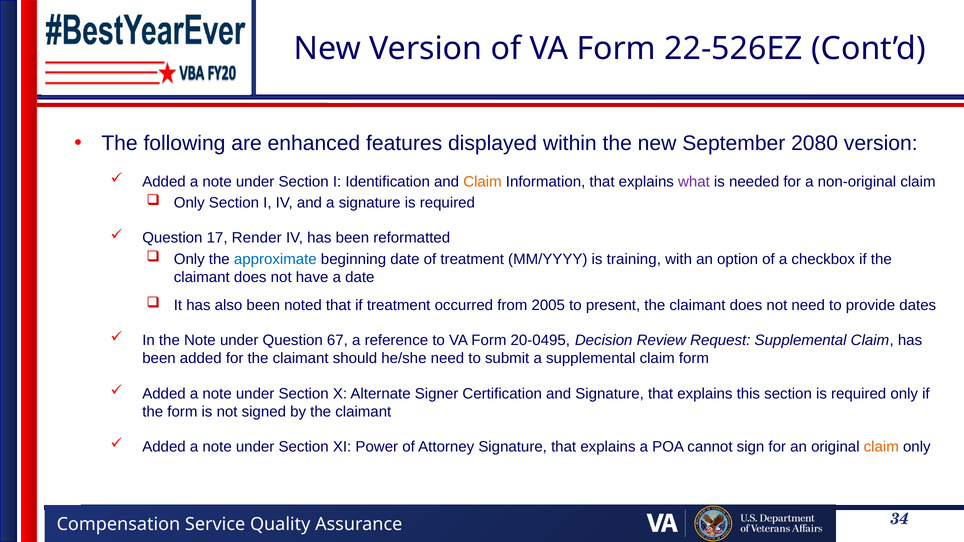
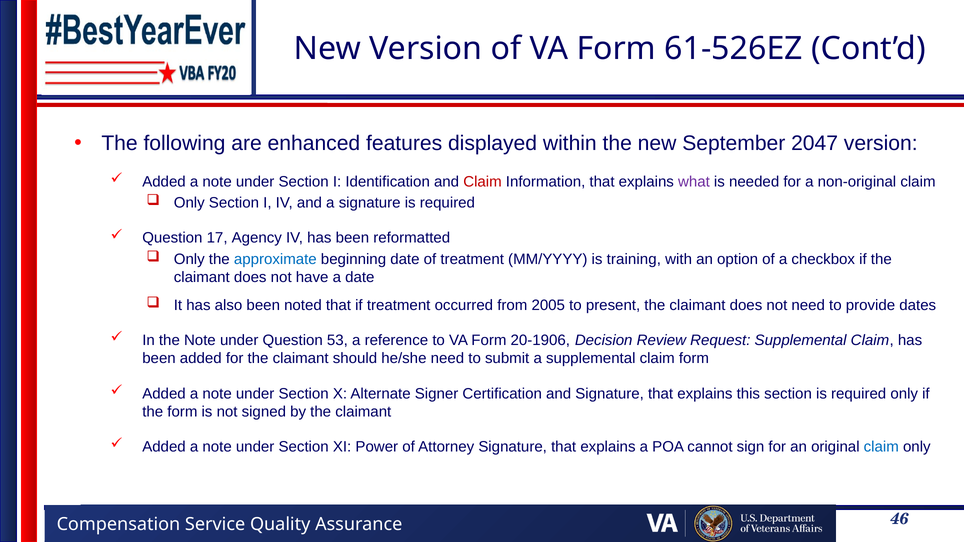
22-526EZ: 22-526EZ -> 61-526EZ (734, 49)
2080: 2080 -> 2047 (815, 143)
Claim colour: orange -> red (482, 182)
Render: Render -> Agency (257, 238)
67: 67 -> 53 (337, 341)
20-0495: 20-0495 -> 20-1906 (540, 341)
claim colour: orange -> blue (881, 447)
34: 34 -> 46 (900, 519)
